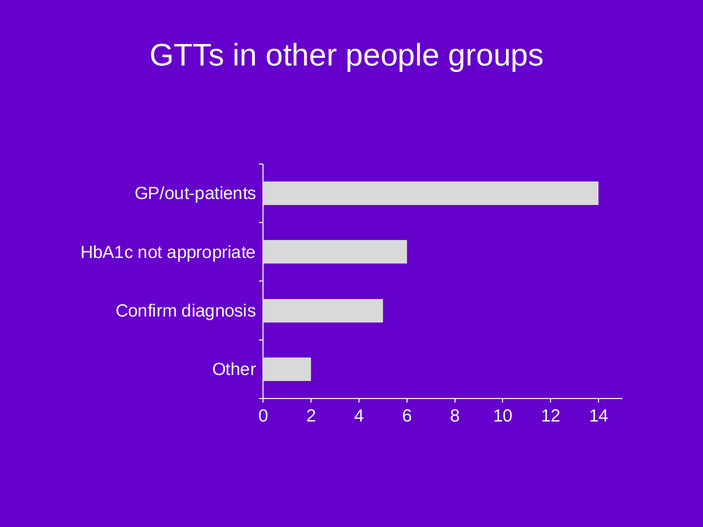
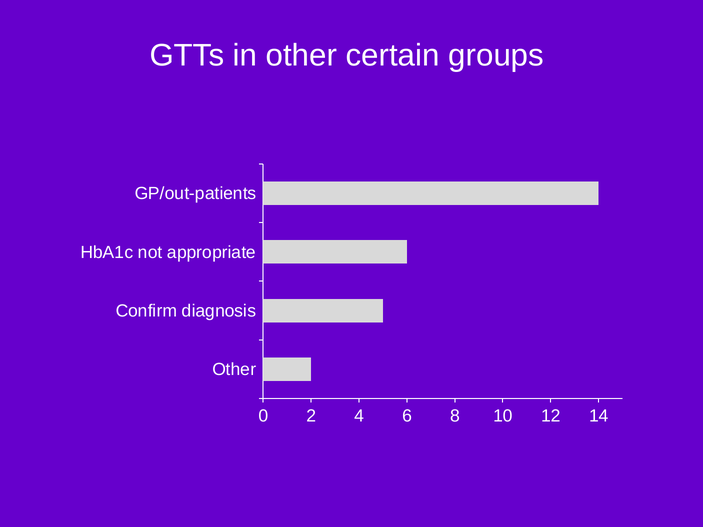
people: people -> certain (393, 56)
